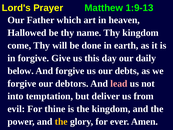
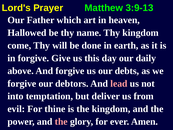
1:9-13: 1:9-13 -> 3:9-13 (139, 8)
below: below -> above (21, 71)
the colour: yellow -> pink (61, 121)
